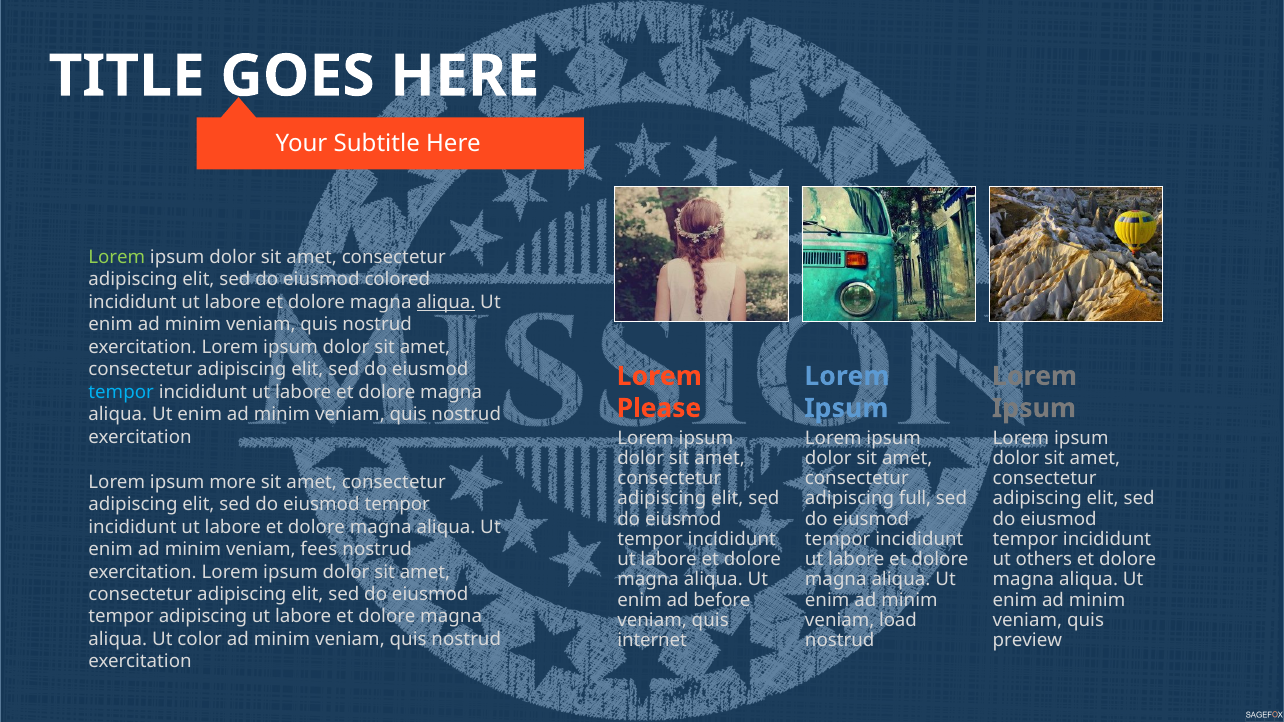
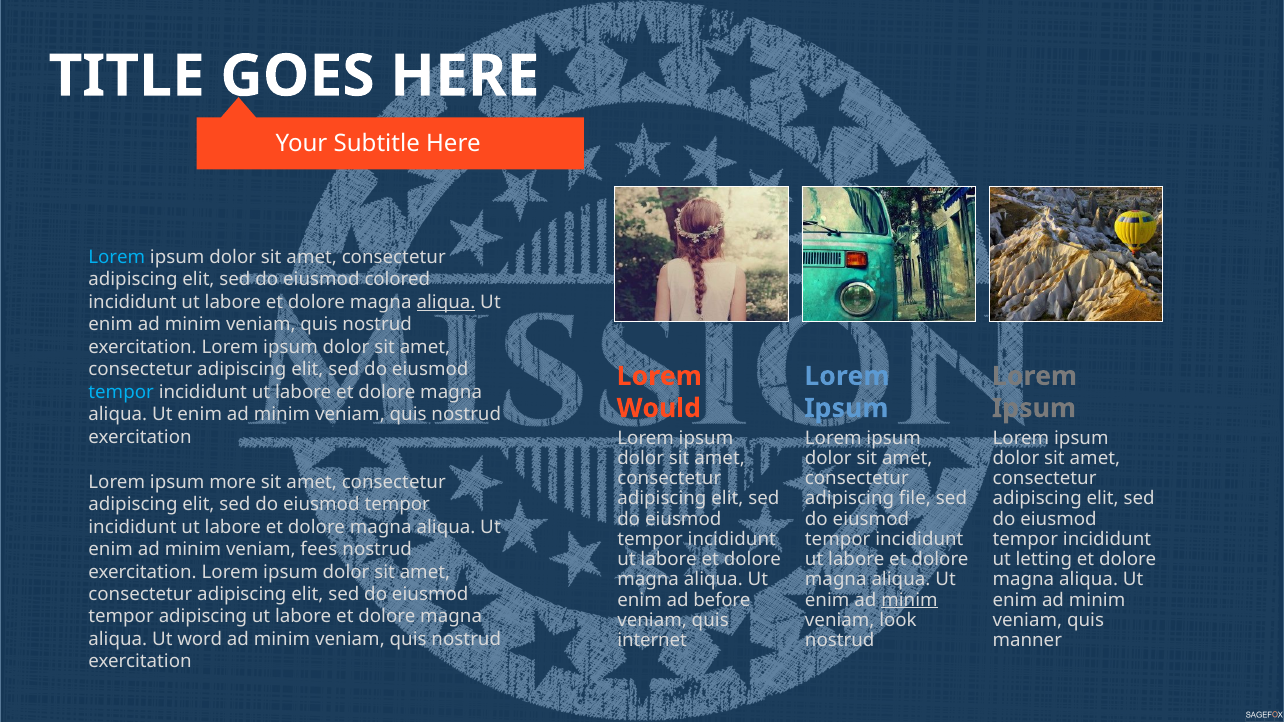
Lorem colour: light green -> light blue (117, 257)
Please: Please -> Would (659, 408)
full: full -> file (915, 499)
others: others -> letting (1044, 560)
minim underline: none -> present (909, 600)
load: load -> look (898, 620)
color: color -> word (200, 639)
preview: preview -> manner (1027, 641)
